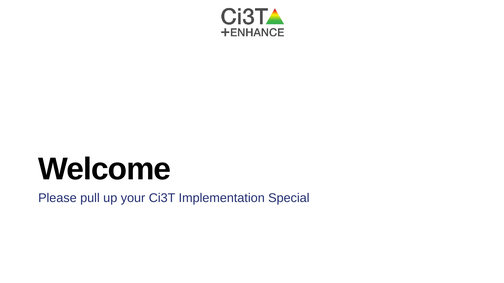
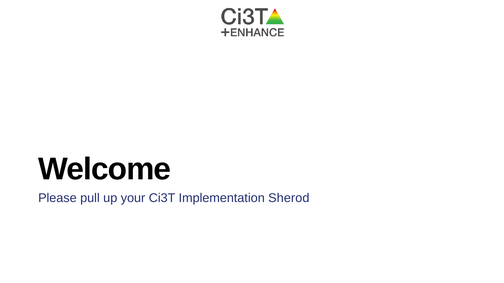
Special: Special -> Sherod (289, 198)
